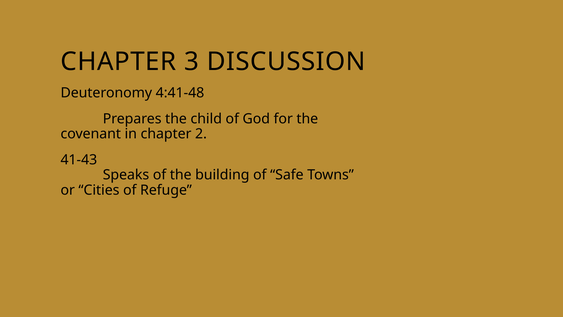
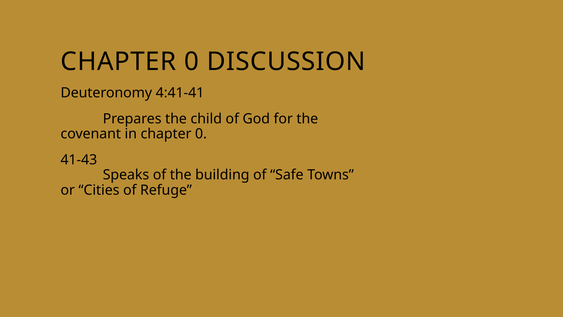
3: 3 -> 0 (191, 62)
4:41-48: 4:41-48 -> 4:41-41 (180, 93)
in chapter 2: 2 -> 0 (201, 134)
